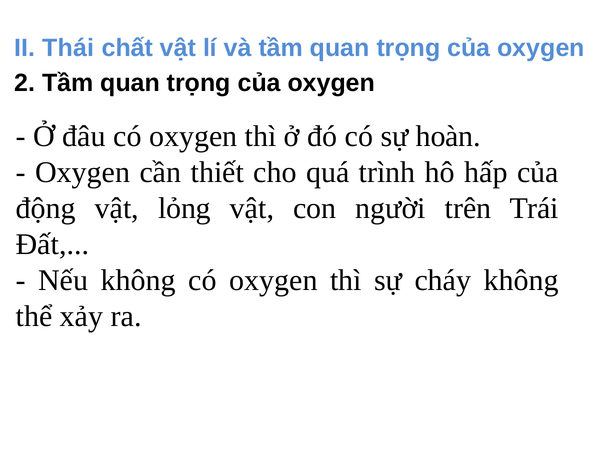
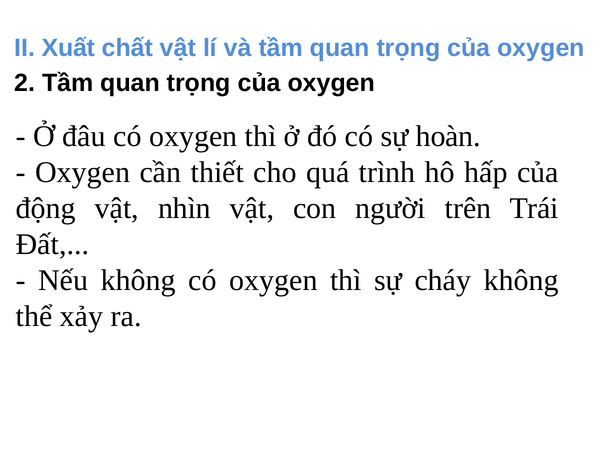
Thái: Thái -> Xuất (68, 48)
lỏng: lỏng -> nhìn (184, 209)
